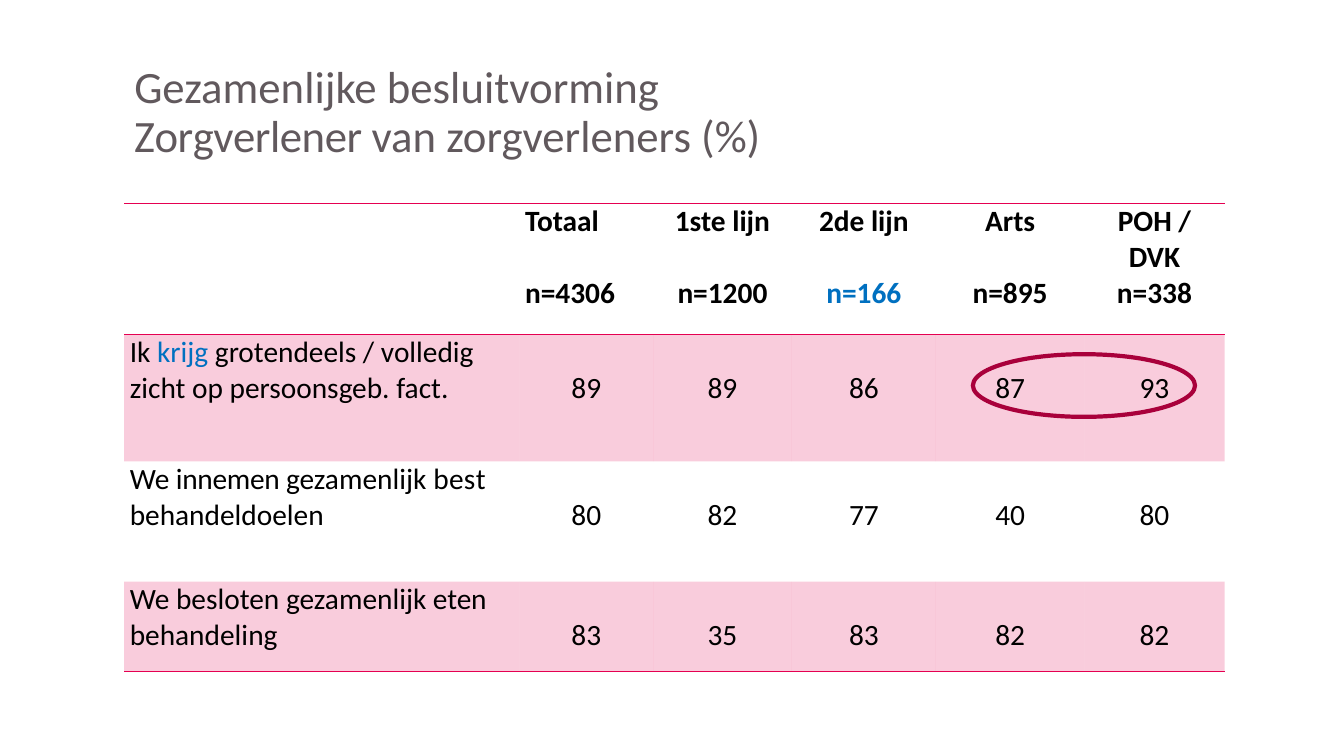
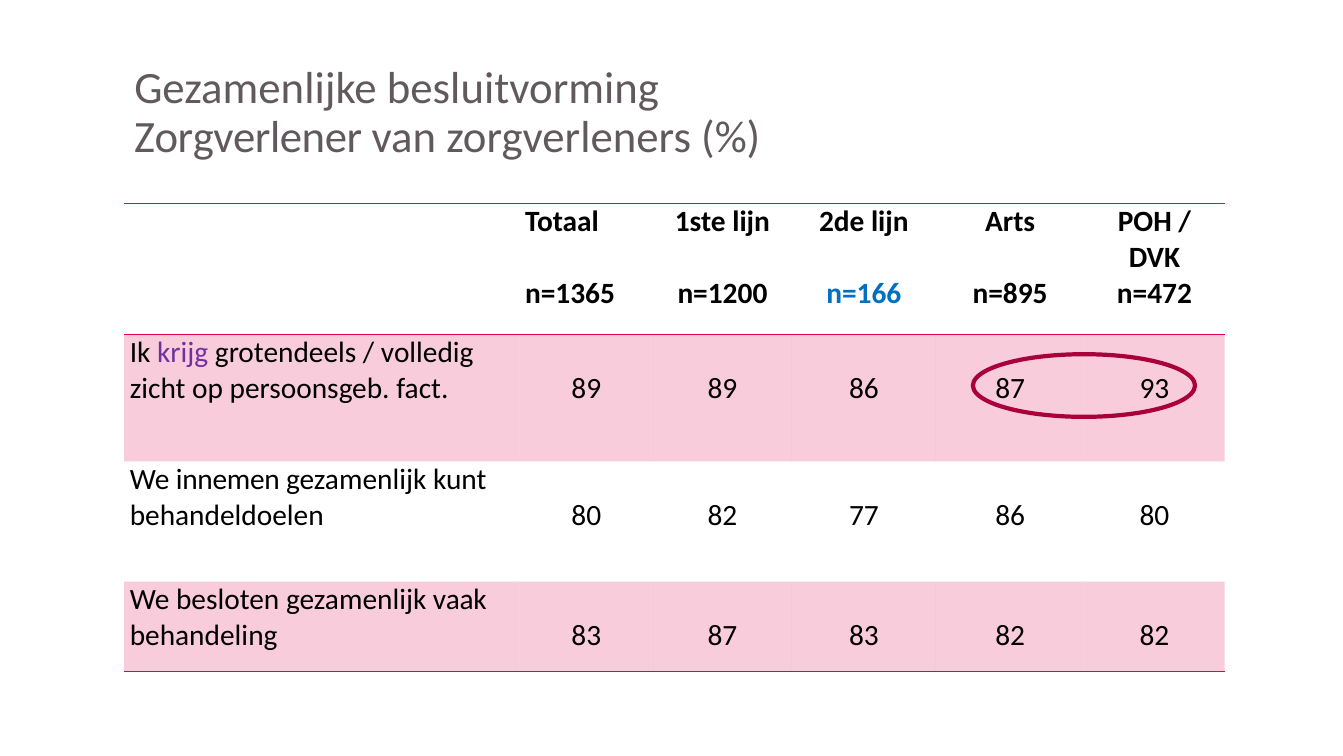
n=4306: n=4306 -> n=1365 (570, 293)
n=338: n=338 -> n=472 (1154, 293)
krijg colour: blue -> purple (183, 353)
best: best -> kunt (460, 479)
77 40: 40 -> 86 (1010, 515)
eten: eten -> vaak (460, 599)
83 35: 35 -> 87 (722, 635)
